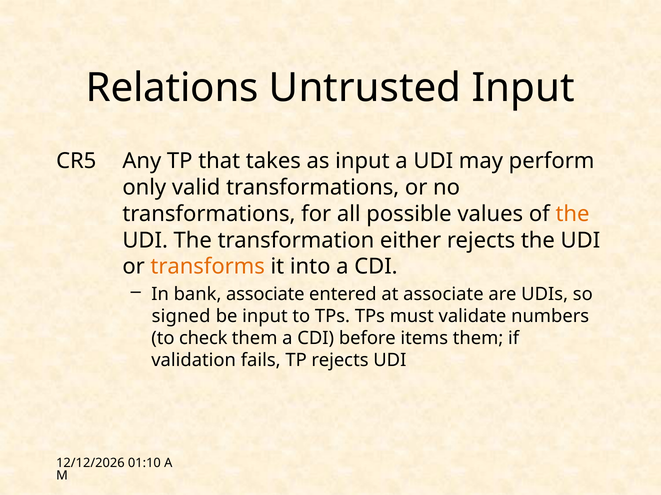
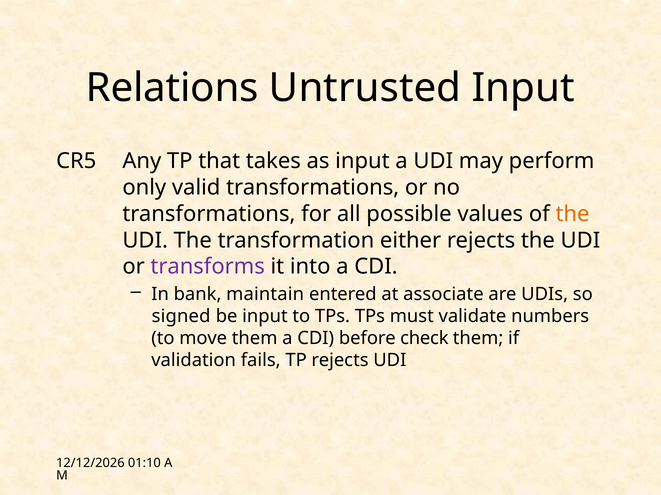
transforms colour: orange -> purple (208, 267)
bank associate: associate -> maintain (265, 295)
check: check -> move (203, 339)
items: items -> check (424, 339)
